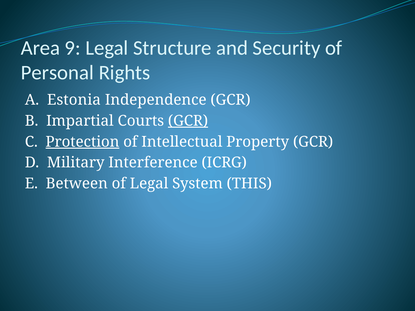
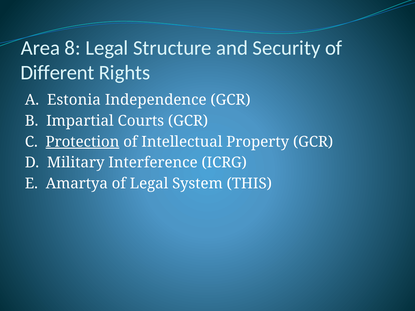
9: 9 -> 8 (73, 48)
Personal: Personal -> Different (57, 73)
GCR underline: present -> none (188, 121)
Between: Between -> Amartya (77, 184)
